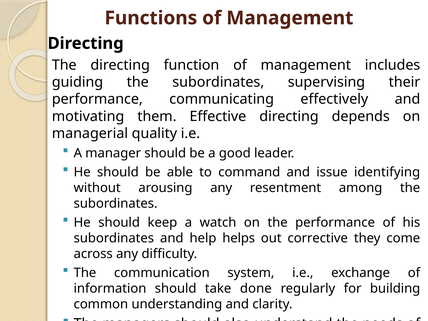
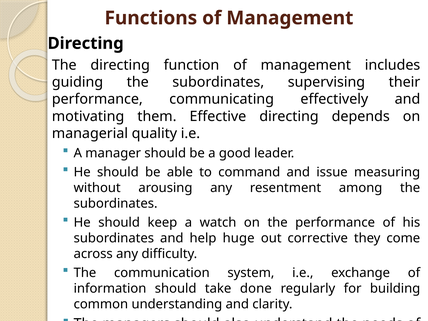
identifying: identifying -> measuring (387, 172)
helps: helps -> huge (239, 238)
